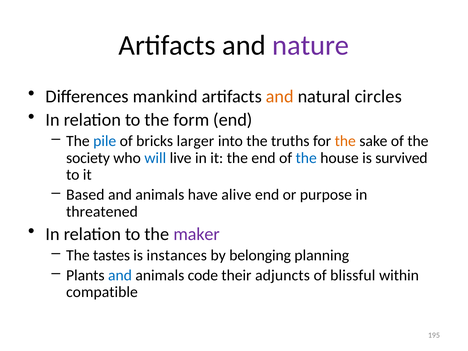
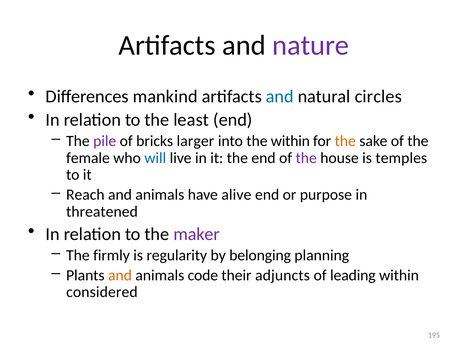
and colour: orange -> blue (280, 96)
form: form -> least (191, 120)
pile colour: blue -> purple (105, 141)
the truths: truths -> within (290, 141)
society: society -> female (88, 158)
the colour: blue -> purple (306, 158)
survived: survived -> temples (401, 158)
Based: Based -> Reach (85, 195)
tastes: tastes -> firmly (111, 255)
instances: instances -> regularity (177, 255)
and colour: blue -> orange (120, 275)
blissful: blissful -> leading (353, 275)
compatible: compatible -> considered (102, 292)
